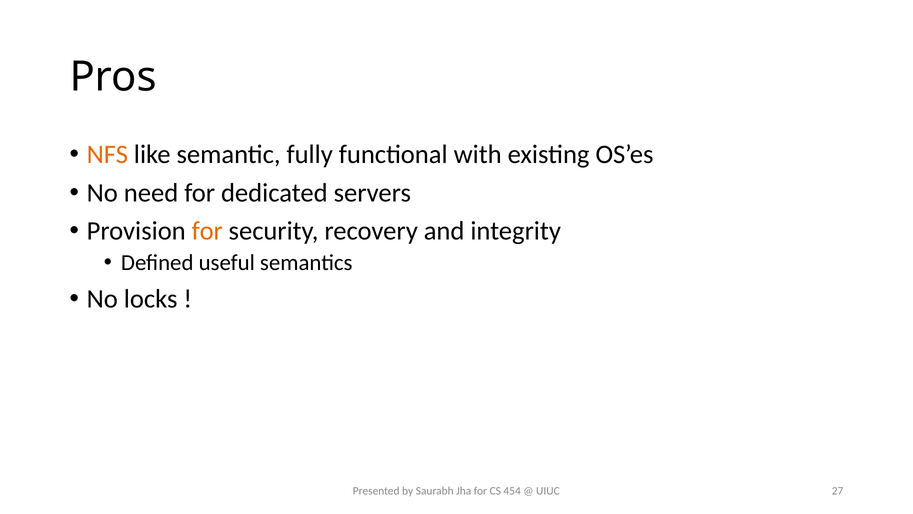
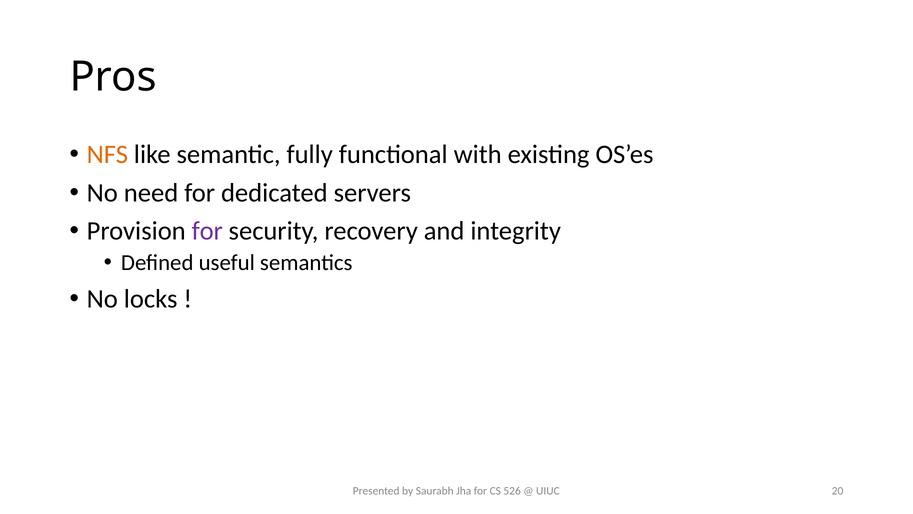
for colour: orange -> purple (207, 231)
454: 454 -> 526 (512, 490)
27: 27 -> 20 (838, 490)
